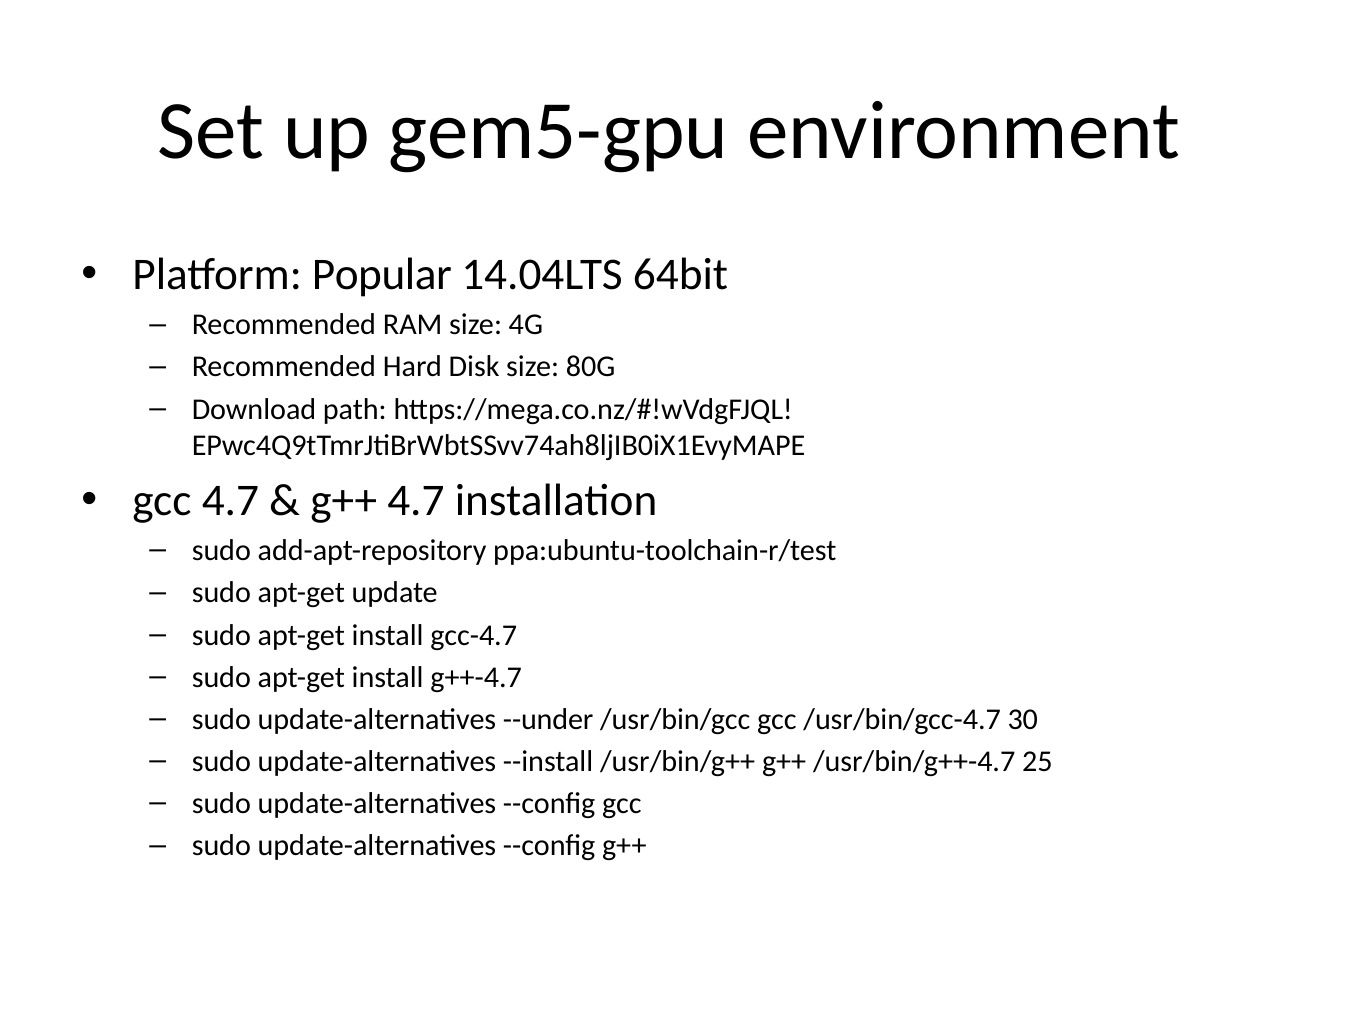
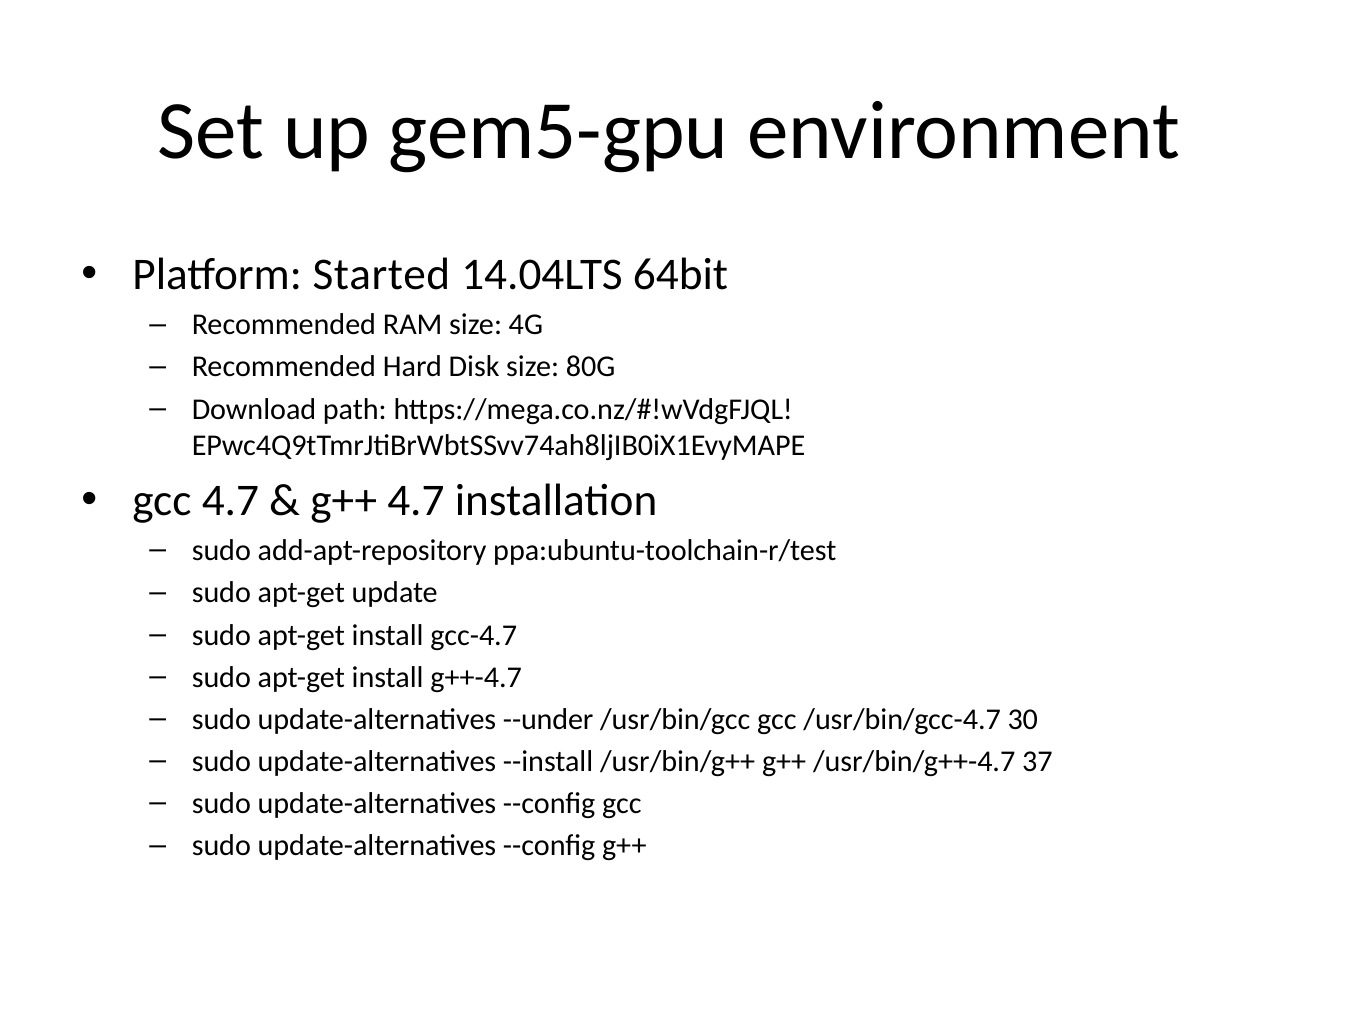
Popular: Popular -> Started (381, 275)
25: 25 -> 37 (1037, 762)
